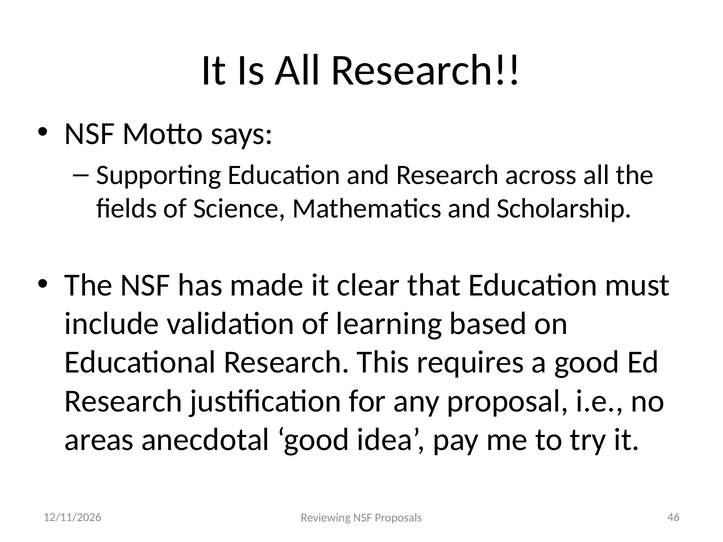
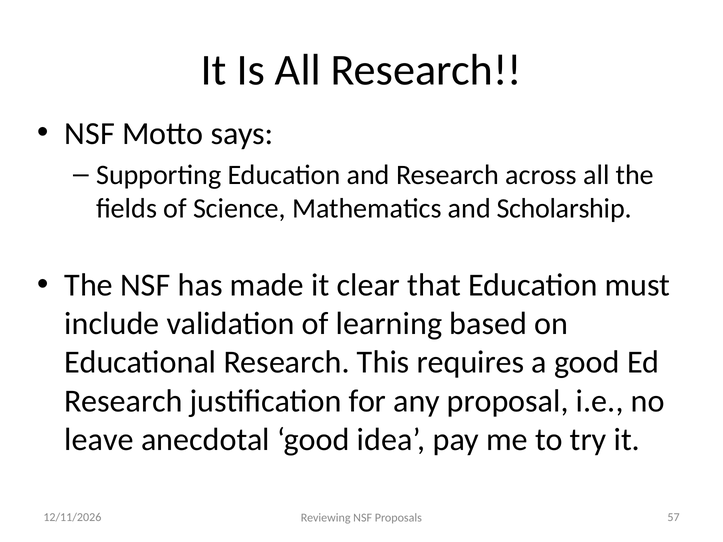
areas: areas -> leave (99, 440)
46: 46 -> 57 (674, 518)
